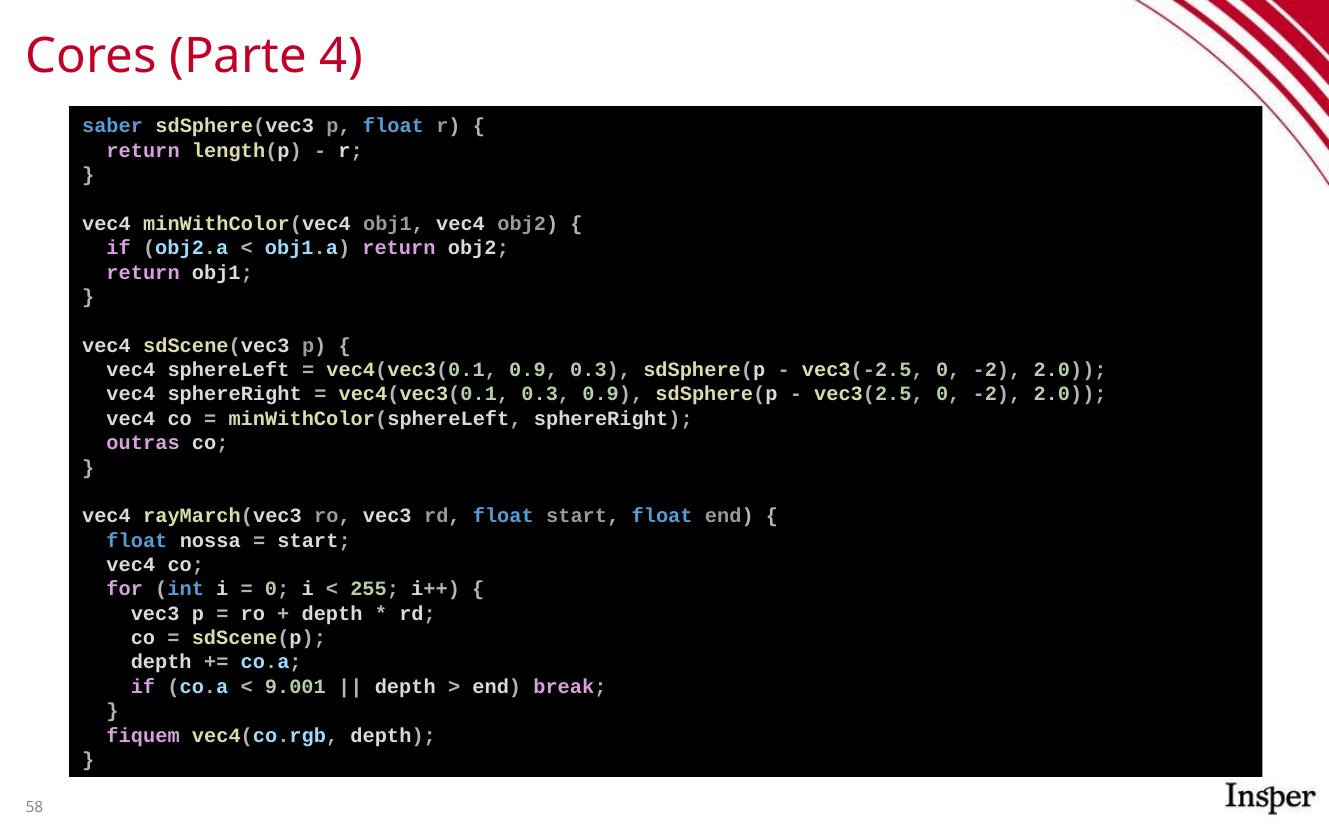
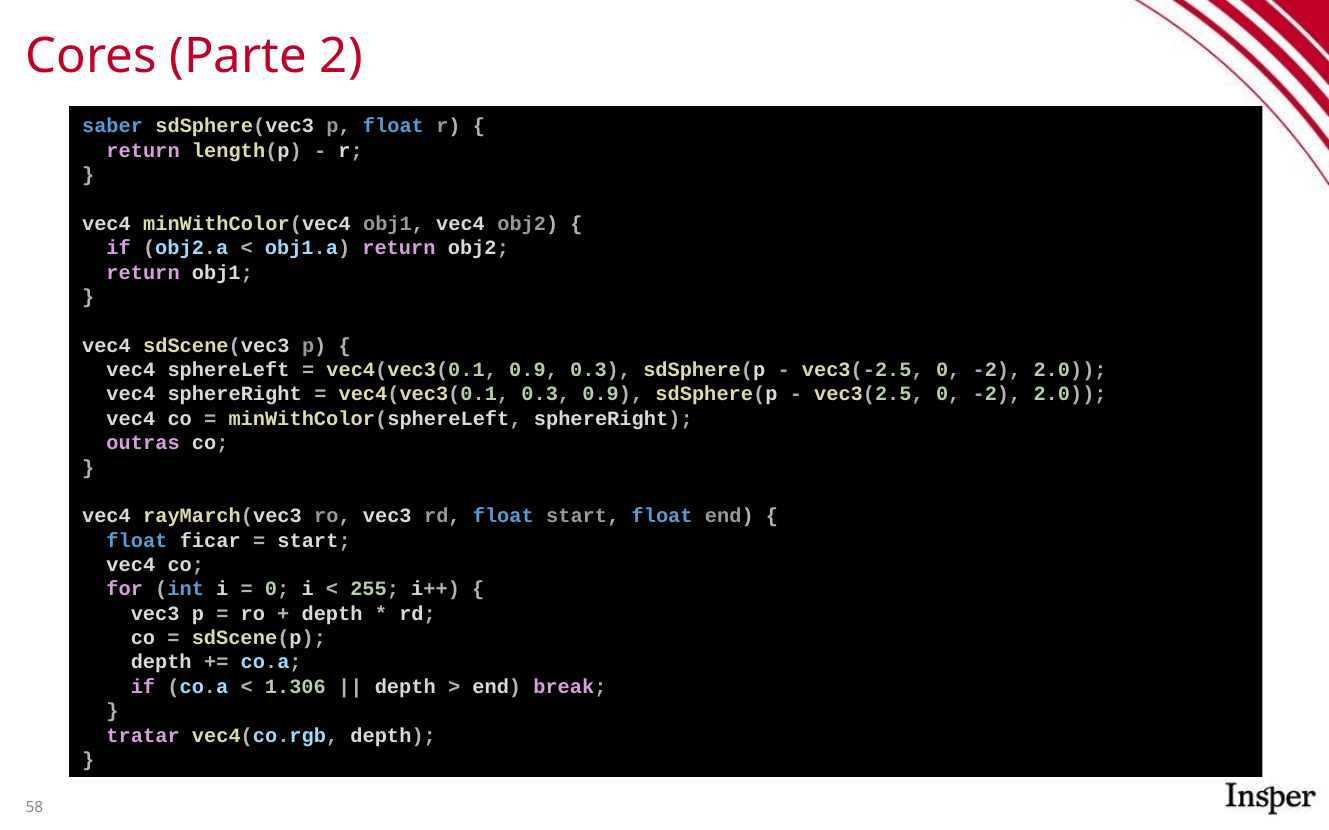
4: 4 -> 2 (341, 56)
nossa: nossa -> ficar (210, 541)
9.001: 9.001 -> 1.306 (295, 687)
fiquem: fiquem -> tratar (143, 736)
